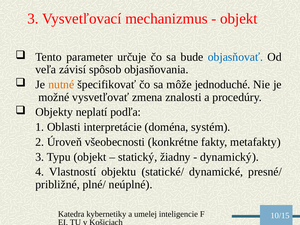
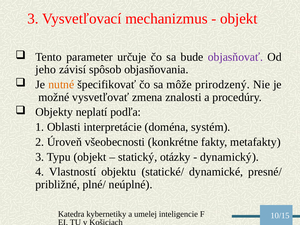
objasňovať colour: blue -> purple (235, 57)
veľa: veľa -> jeho (46, 70)
jednoduché: jednoduché -> prirodzený (222, 85)
žiadny: žiadny -> otázky (175, 157)
